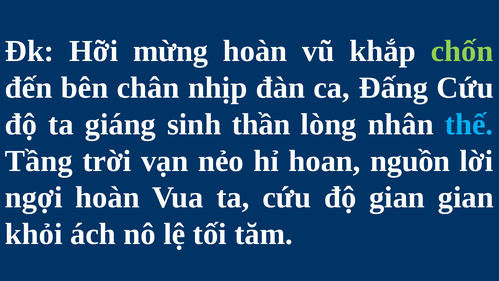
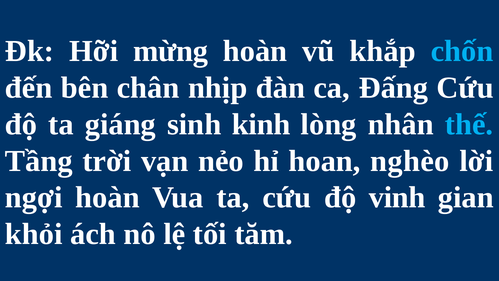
chốn colour: light green -> light blue (462, 51)
thần: thần -> kinh (261, 124)
nguồn: nguồn -> nghèo (410, 161)
độ gian: gian -> vinh (397, 197)
